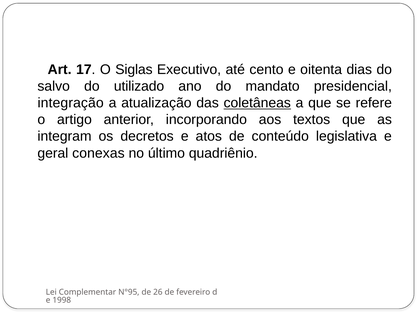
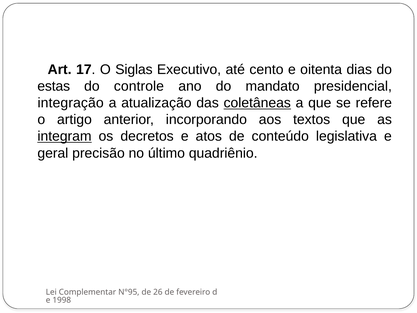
salvo: salvo -> estas (54, 86)
utilizado: utilizado -> controle (139, 86)
integram underline: none -> present (64, 136)
conexas: conexas -> precisão (98, 153)
